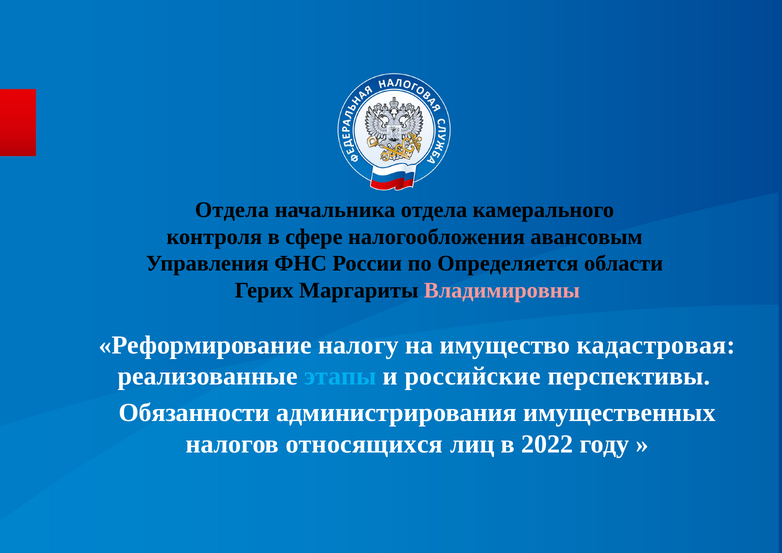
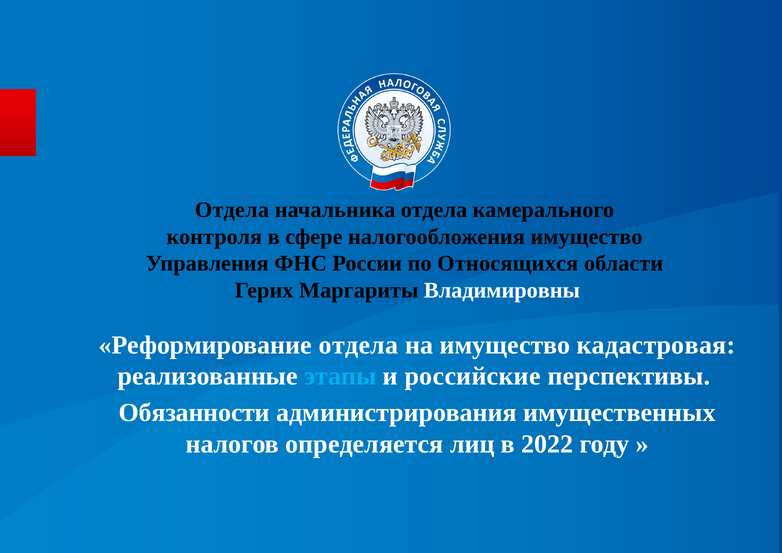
налогообложения авансовым: авансовым -> имущество (587, 237)
Определяется: Определяется -> Относящихся (508, 264)
Владимировны colour: pink -> white (502, 290)
Реформирование налогу: налогу -> отдела (358, 345)
относящихся: относящихся -> определяется (364, 444)
